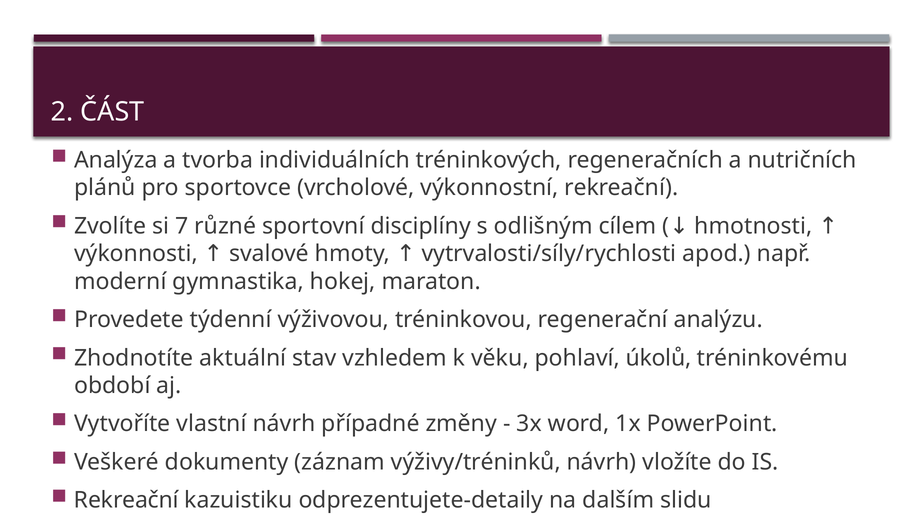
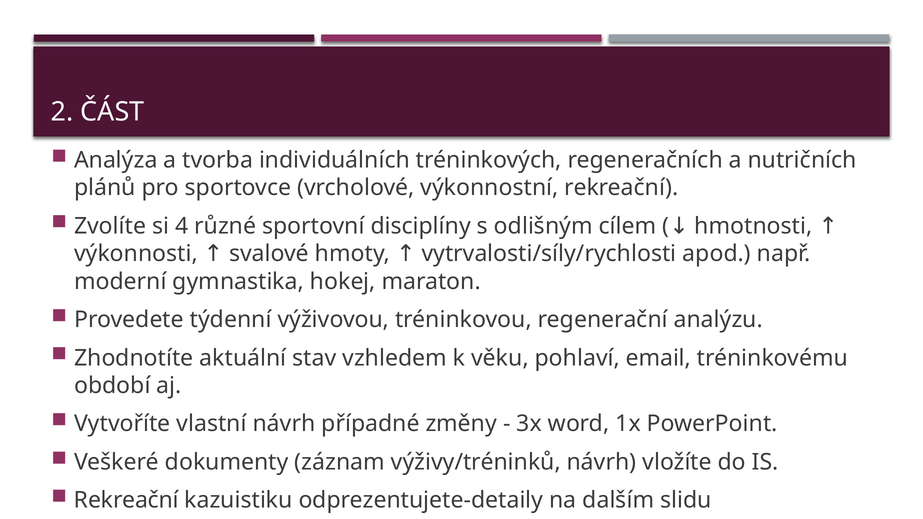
7: 7 -> 4 (182, 226)
úkolů: úkolů -> email (658, 358)
